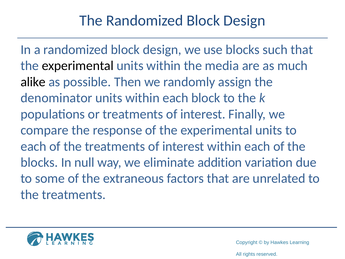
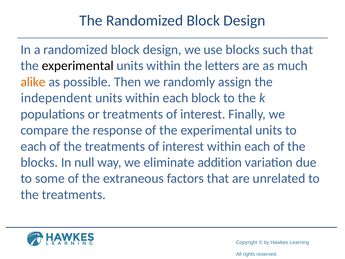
media: media -> letters (222, 66)
alike colour: black -> orange (33, 82)
denominator: denominator -> independent (56, 98)
